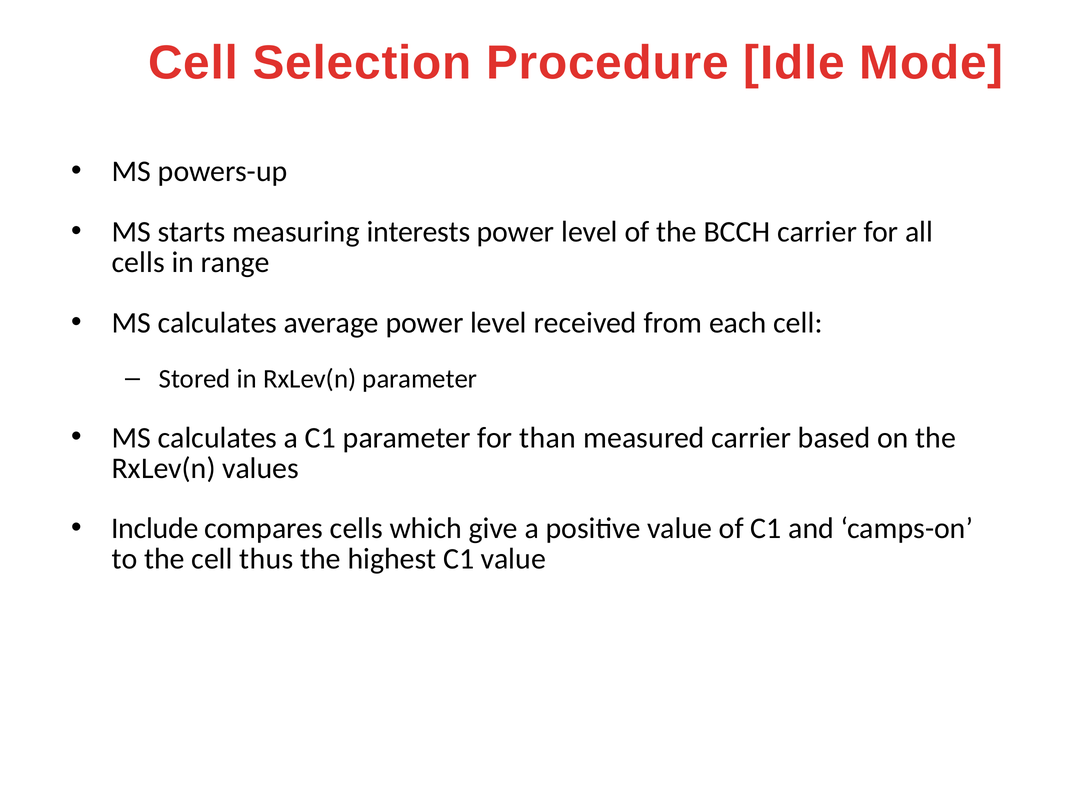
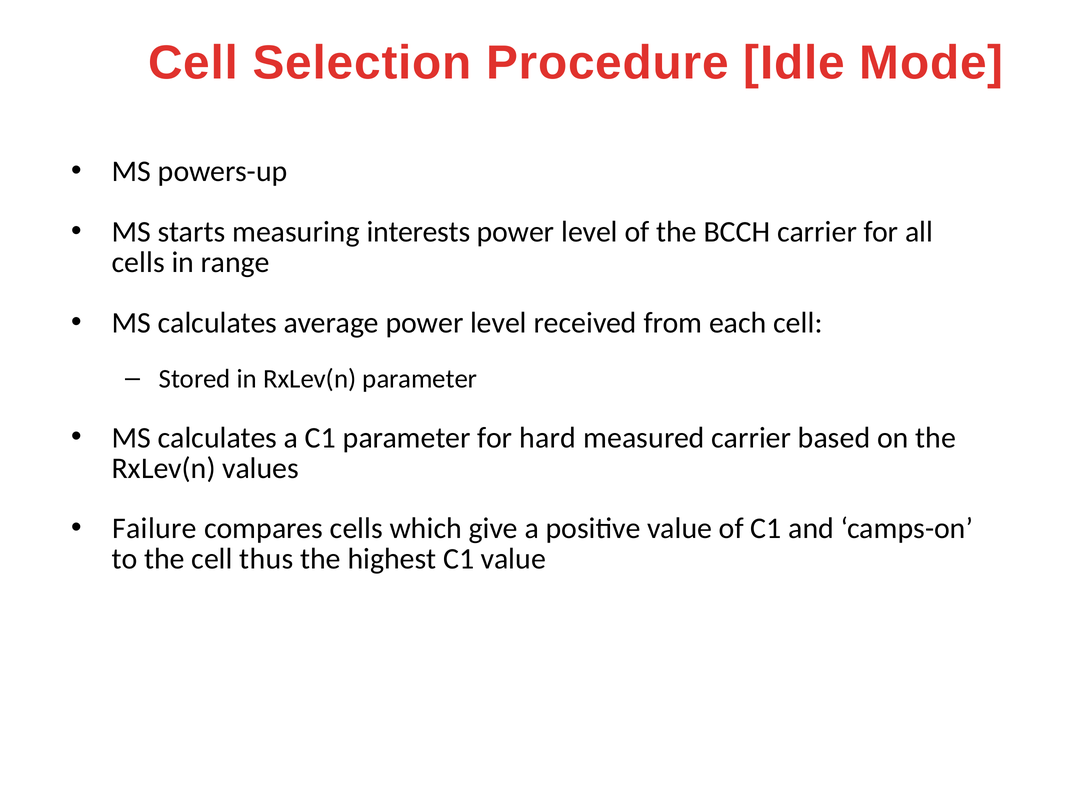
than: than -> hard (548, 438)
Include: Include -> Failure (155, 529)
